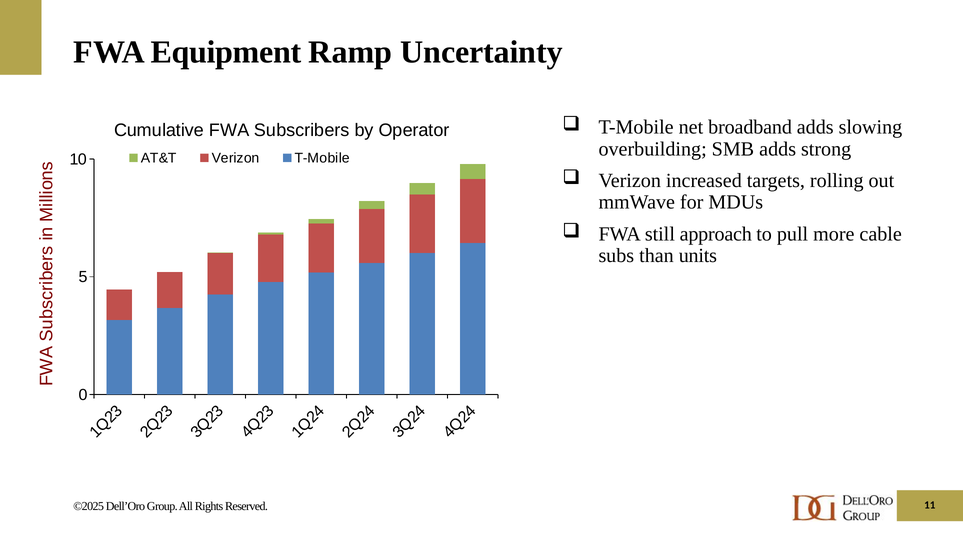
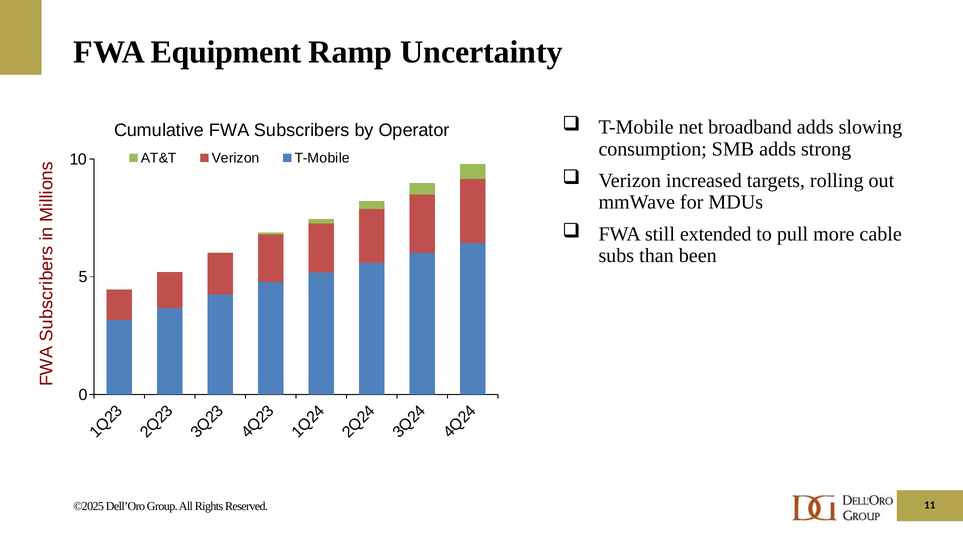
overbuilding: overbuilding -> consumption (653, 149)
approach: approach -> extended (716, 234)
units: units -> been (698, 256)
